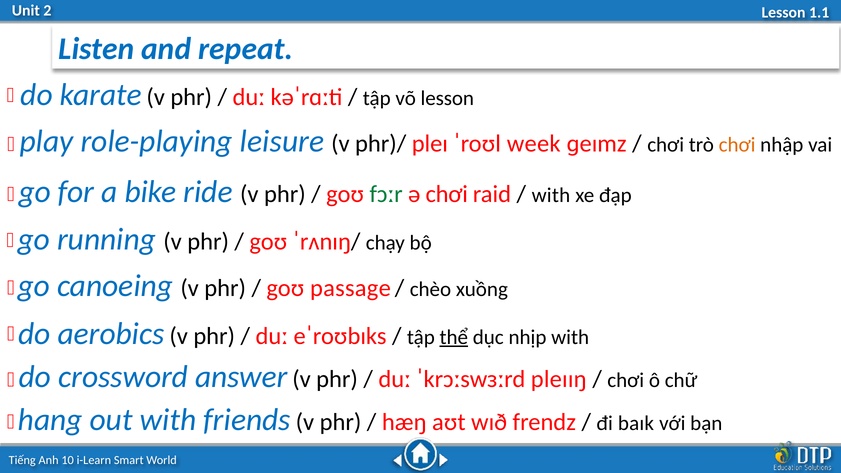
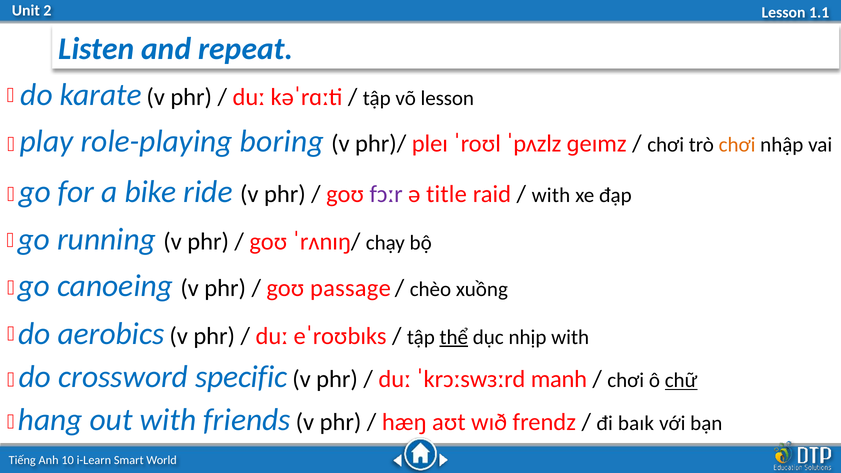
leisure: leisure -> boring (282, 142)
week: week -> ˈpʌzlz (534, 144)
fɔːr colour: green -> purple (386, 194)
ə chơi: chơi -> title (447, 194)
answer: answer -> specific (241, 377)
pleɪɪŋ: pleɪɪŋ -> manh (559, 379)
chữ underline: none -> present (681, 380)
